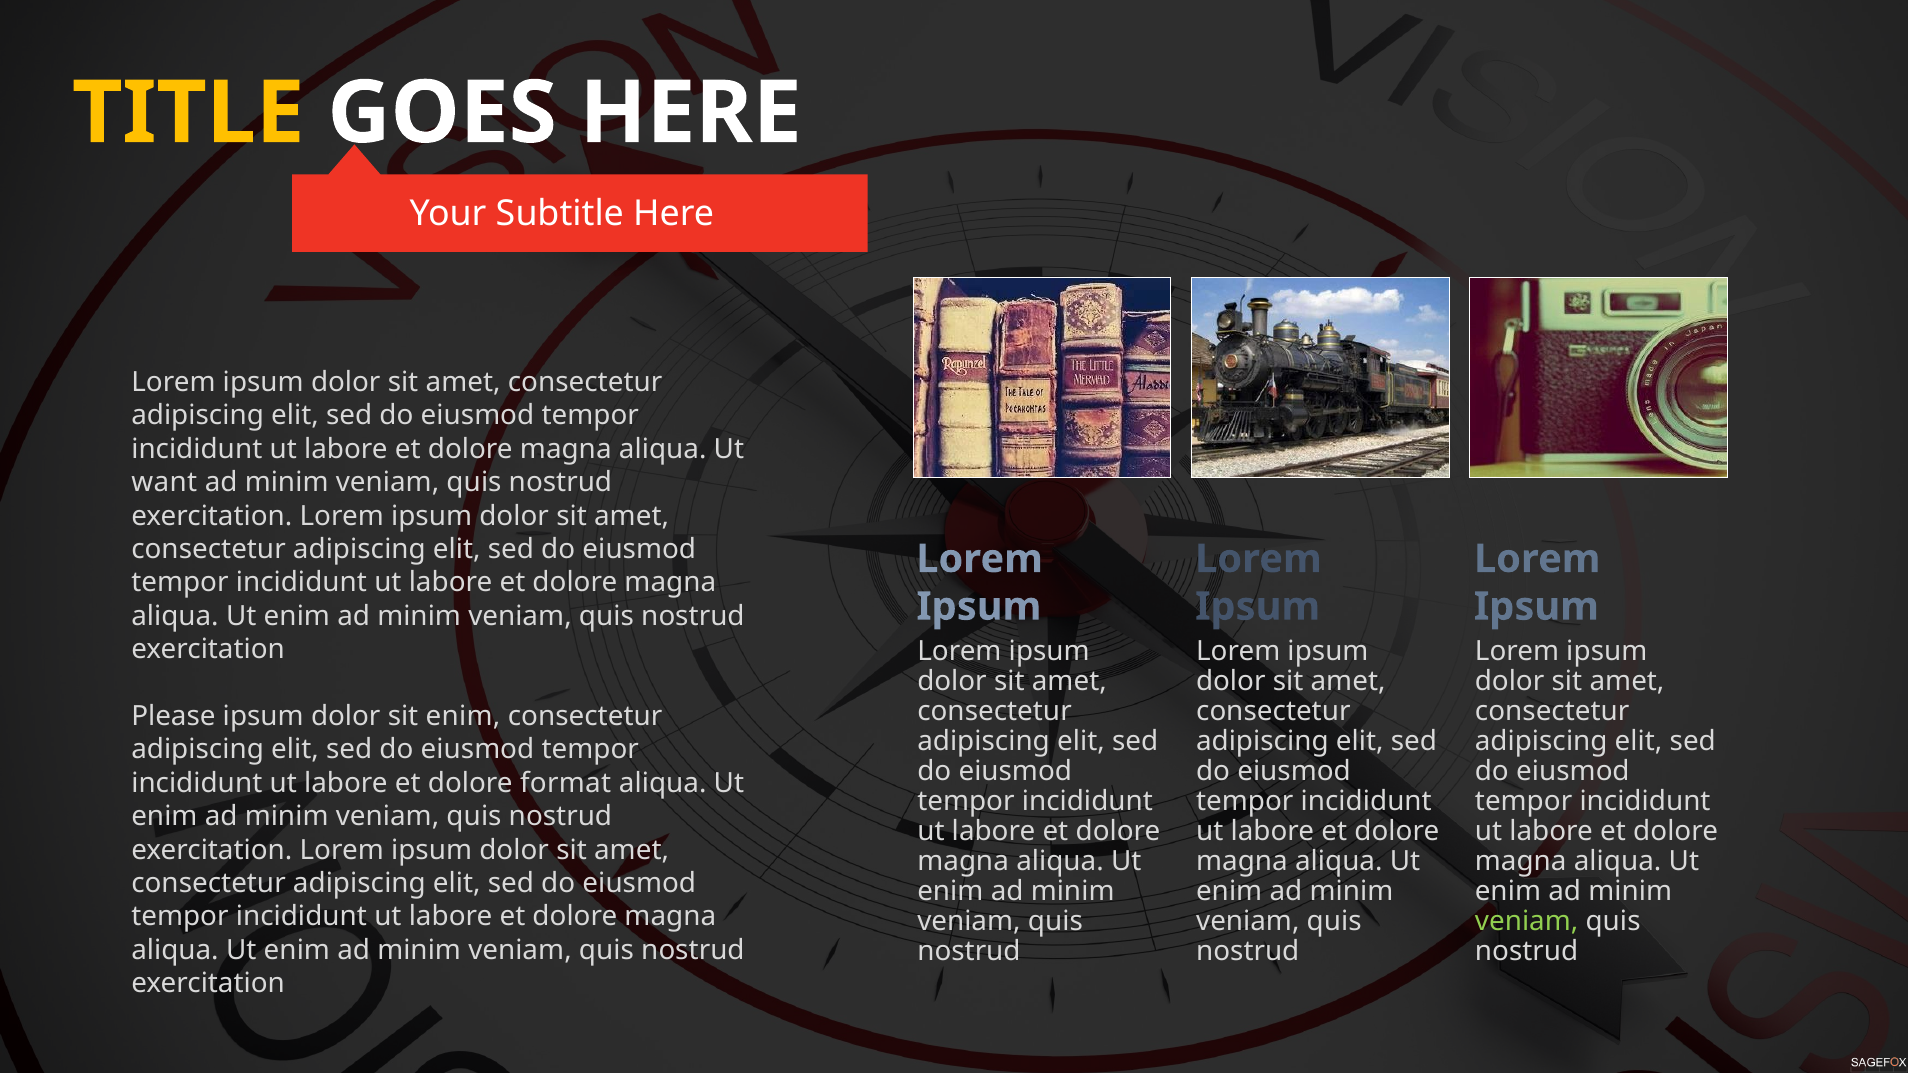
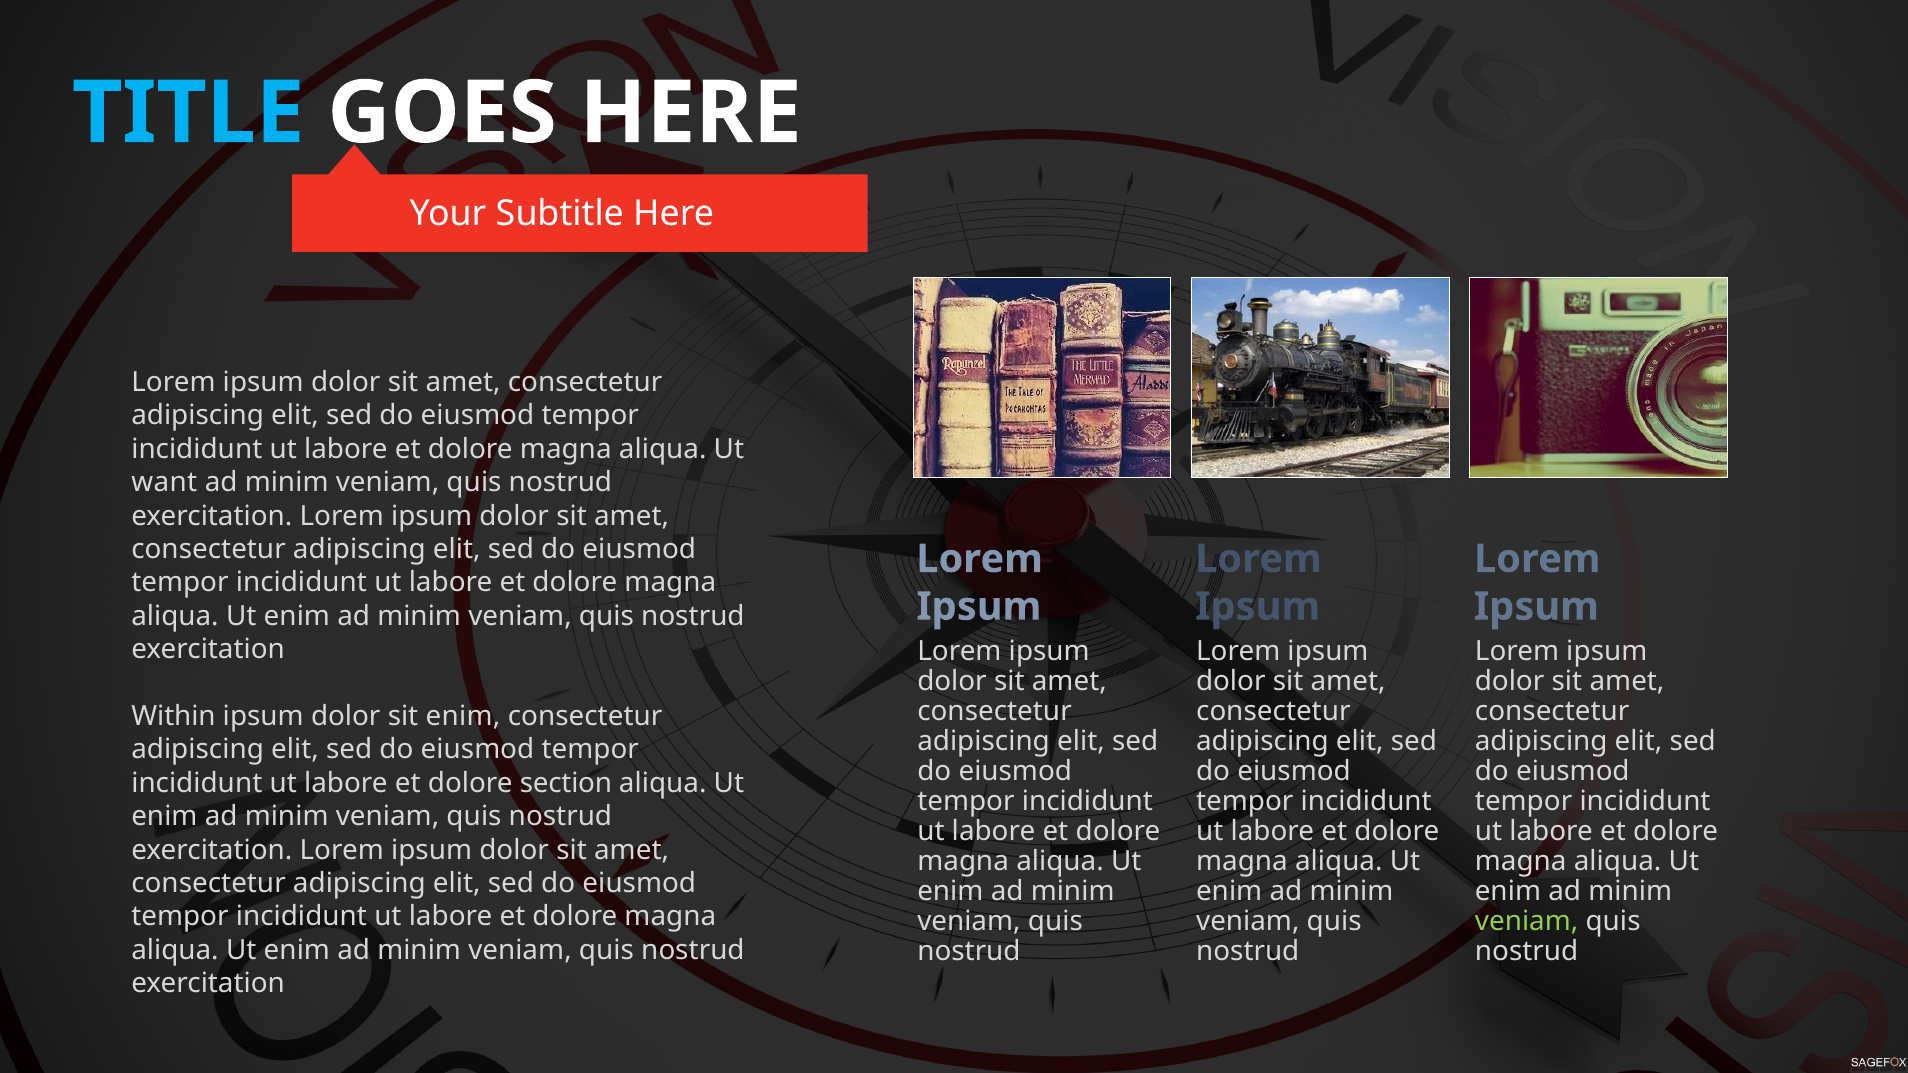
TITLE colour: yellow -> light blue (188, 113)
Please: Please -> Within (174, 716)
format: format -> section (566, 783)
